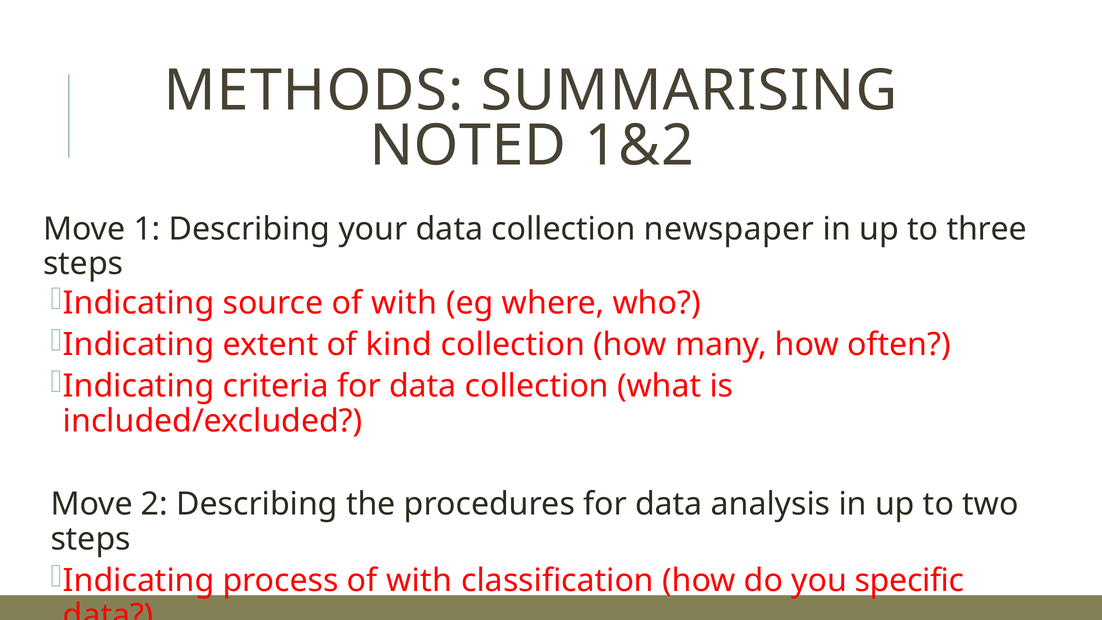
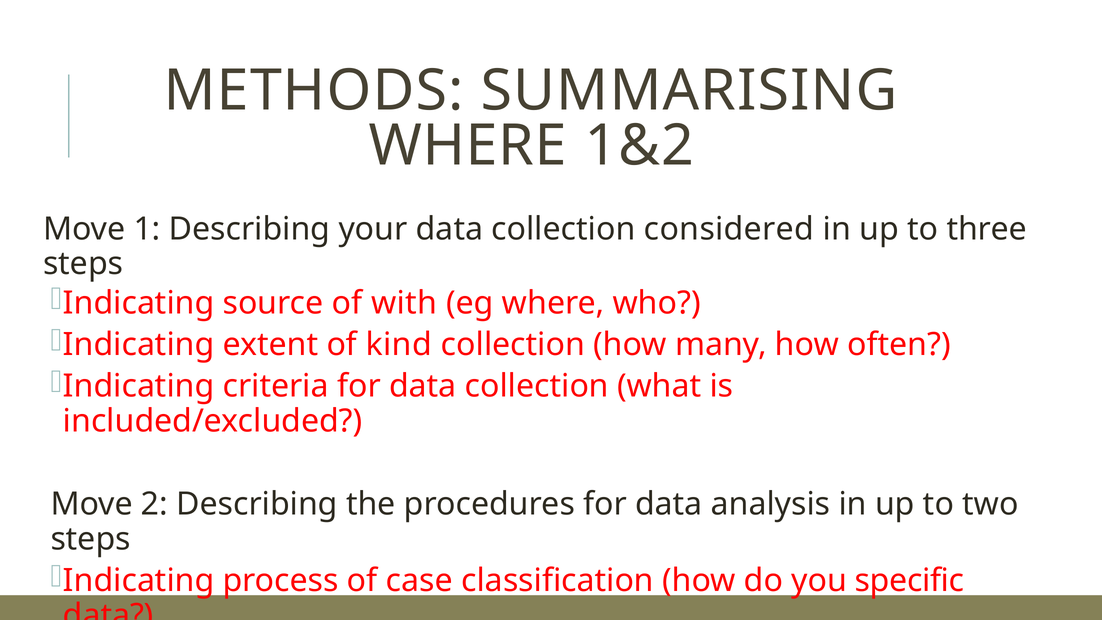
NOTED: NOTED -> WHERE (468, 146)
newspaper: newspaper -> considered (729, 229)
process of with: with -> case (419, 581)
